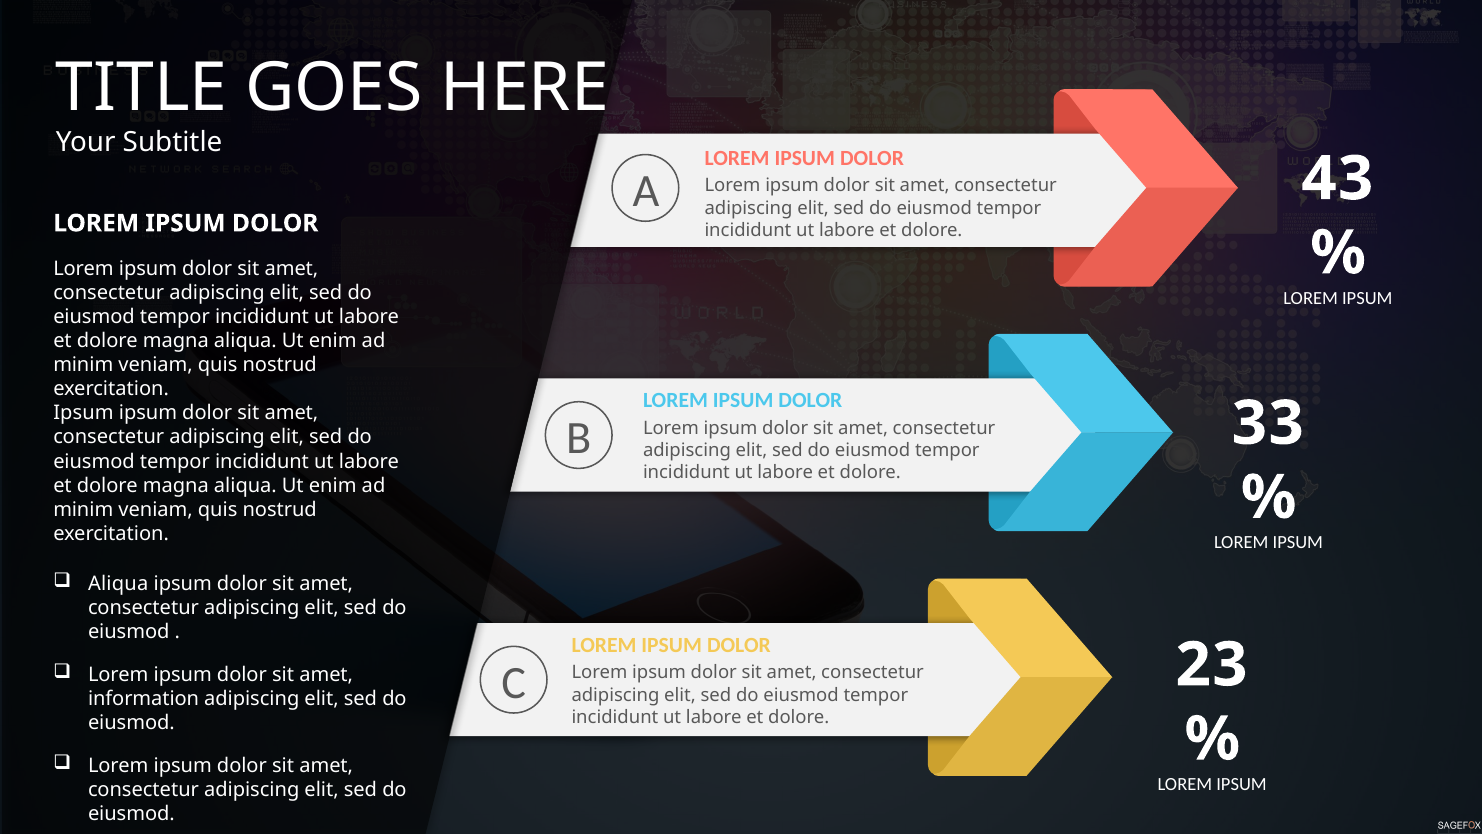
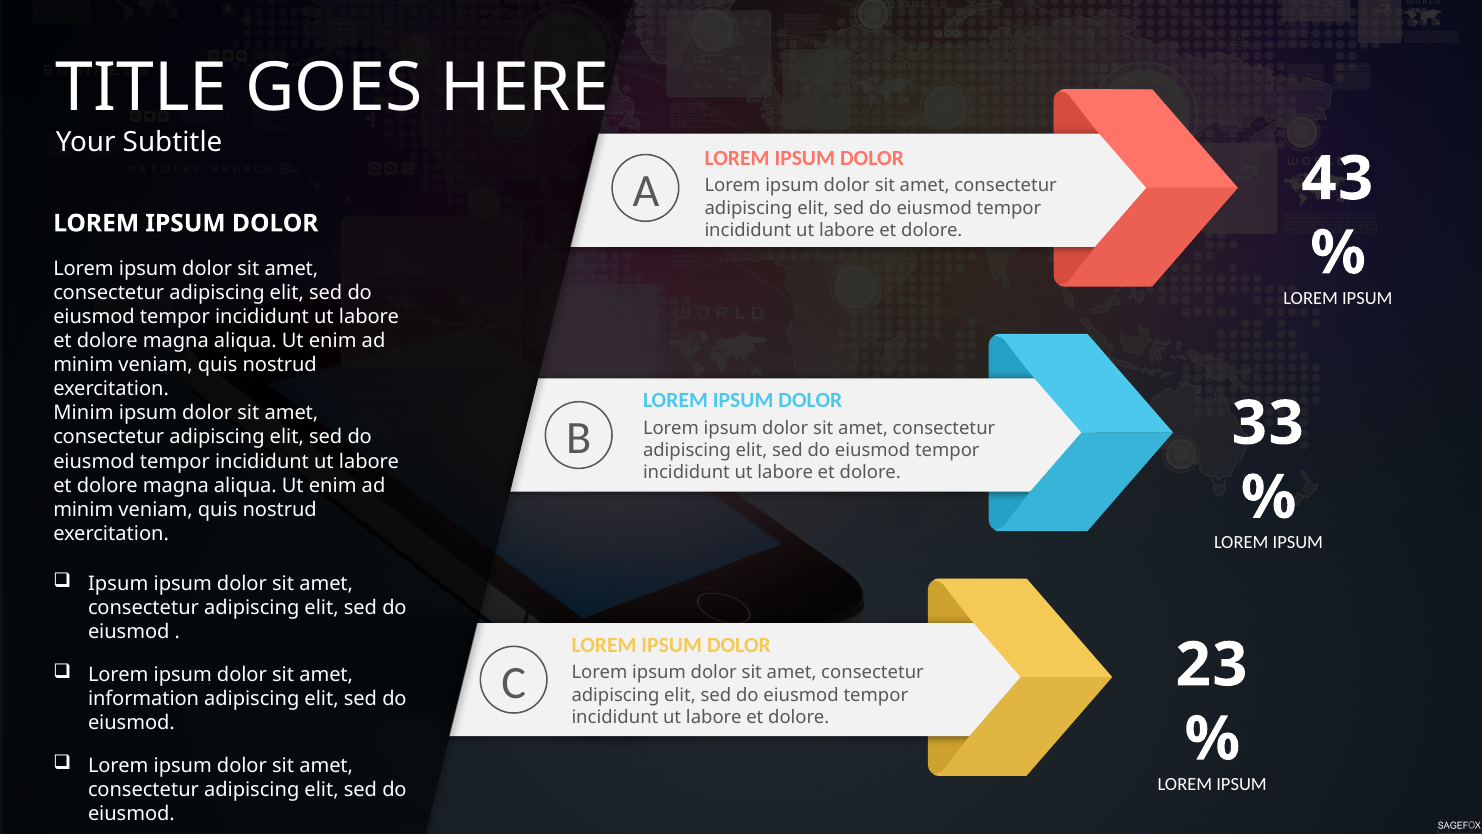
Ipsum: Ipsum -> Minim (83, 413)
Aliqua: Aliqua -> Ipsum (118, 584)
